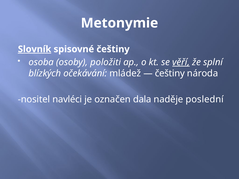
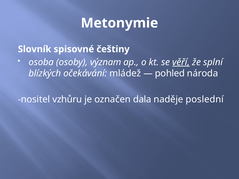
Slovník underline: present -> none (35, 49)
položiti: položiti -> význam (106, 62)
češtiny: češtiny -> pohled (170, 73)
navléci: navléci -> vzhůru (67, 99)
